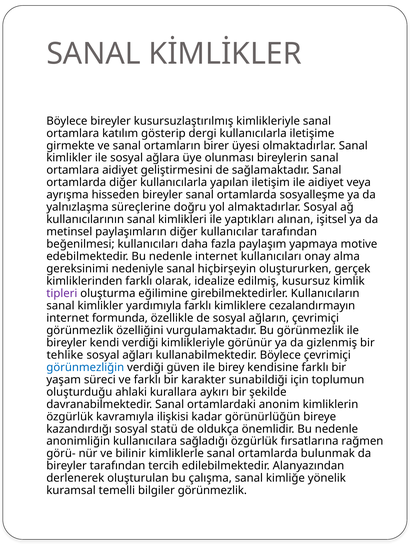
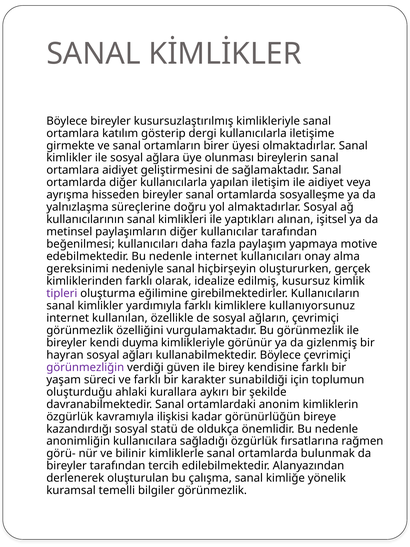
cezalandırmayın: cezalandırmayın -> kullanıyorsunuz (312, 306)
formunda: formunda -> kullanılan (120, 318)
kendi verdiği: verdiği -> duyma (140, 342)
tehlike: tehlike -> hayran (65, 355)
görünmezliğin colour: blue -> purple (85, 367)
